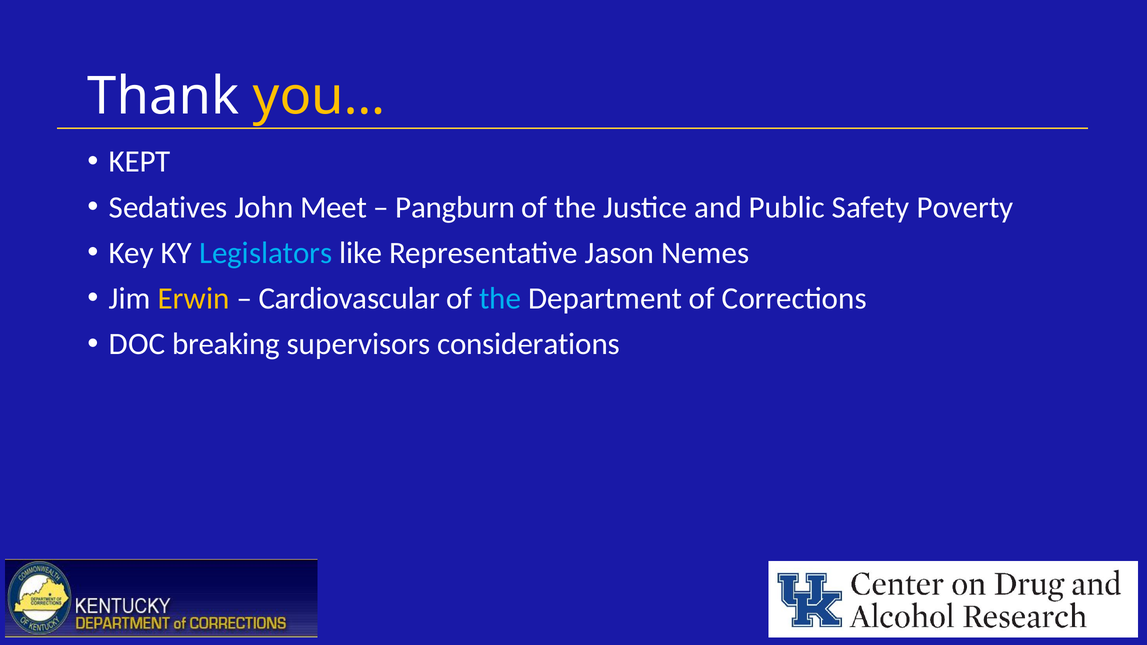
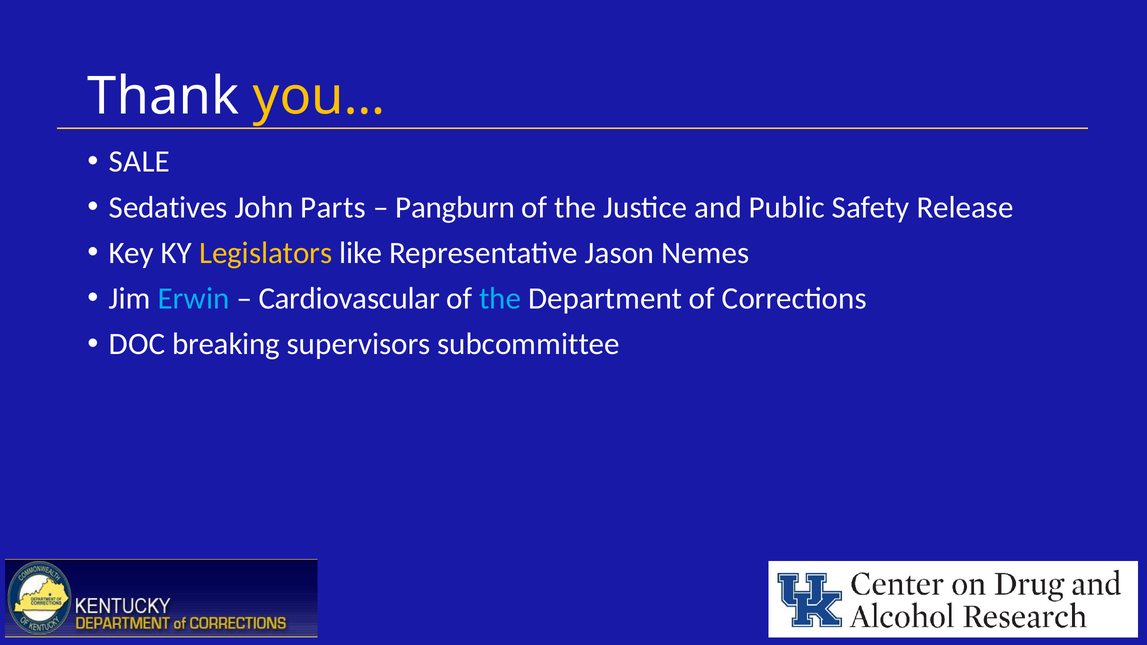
KEPT: KEPT -> SALE (139, 162)
Meet: Meet -> Parts (333, 207)
Poverty: Poverty -> Release (965, 207)
Legislators colour: light blue -> yellow (266, 253)
Erwin colour: yellow -> light blue (194, 298)
considerations: considerations -> subcommittee (528, 344)
